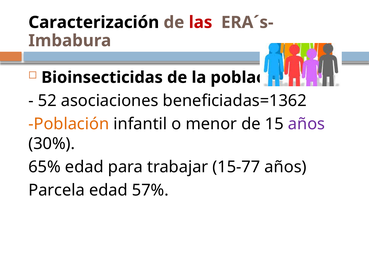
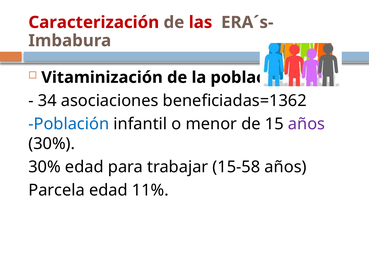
Caracterización colour: black -> red (94, 22)
Bioinsecticidas: Bioinsecticidas -> Vitaminización (102, 77)
52: 52 -> 34 (47, 101)
Población colour: orange -> blue (69, 124)
65%: 65% -> 30% (45, 167)
15-77: 15-77 -> 15-58 (236, 167)
57%: 57% -> 11% (150, 190)
